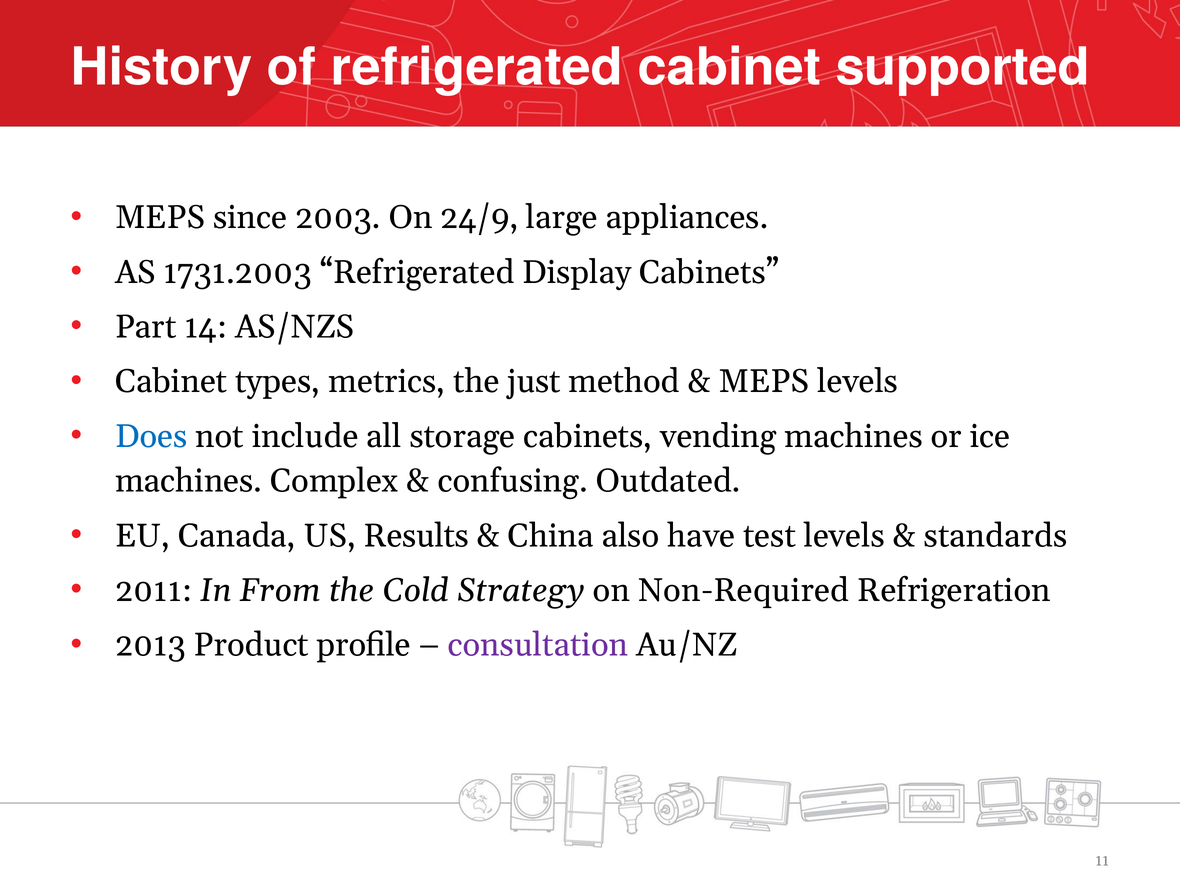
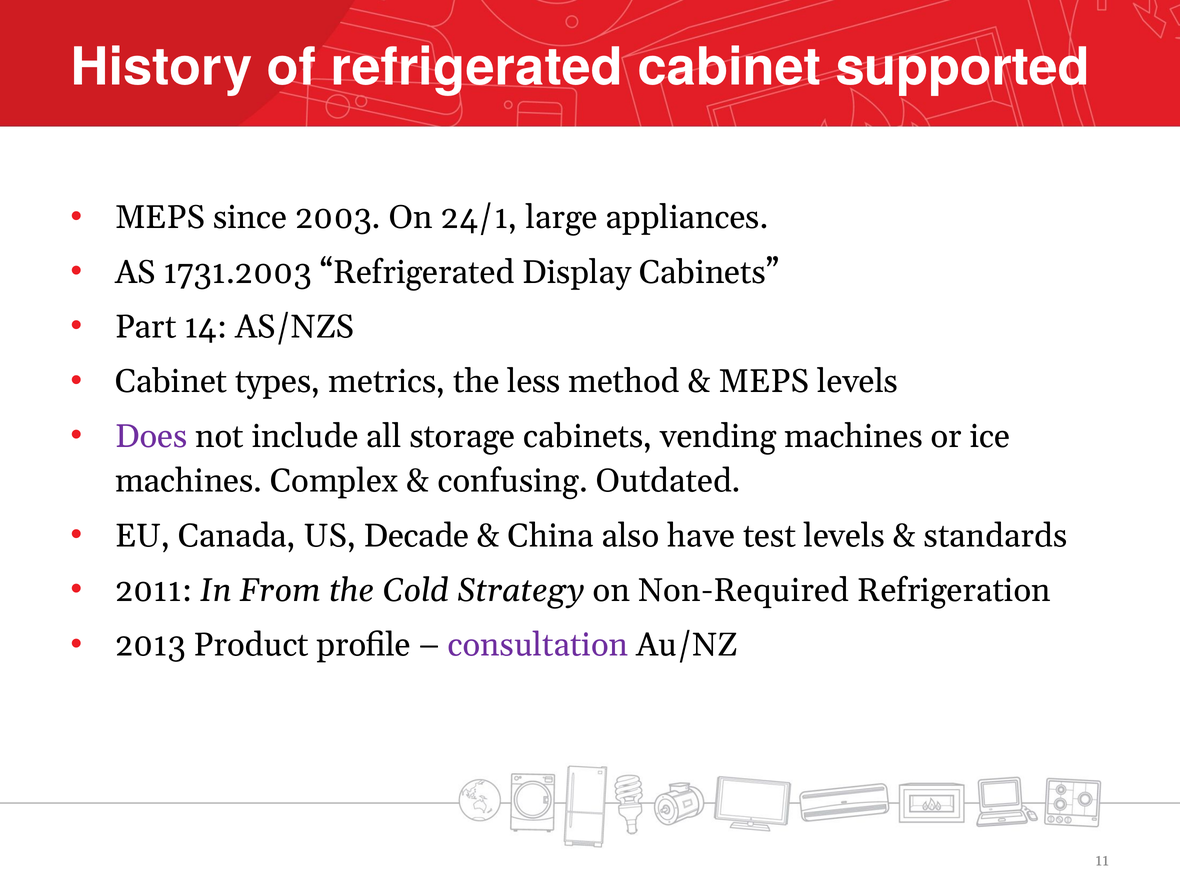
24/9: 24/9 -> 24/1 (479, 218)
just: just -> less (534, 382)
Does colour: blue -> purple (151, 436)
Results: Results -> Decade (416, 536)
